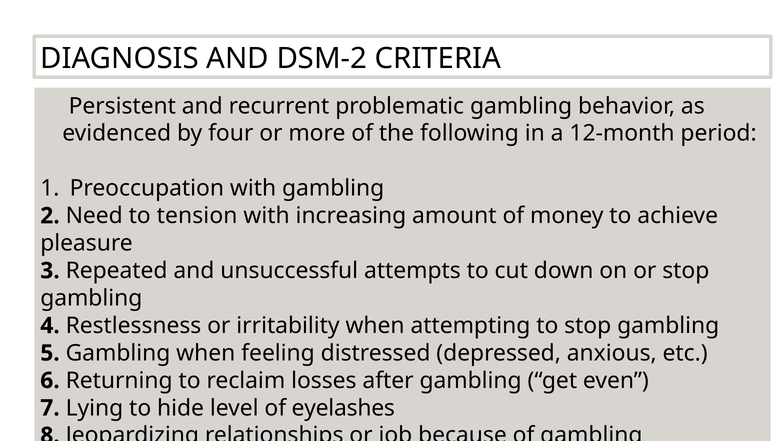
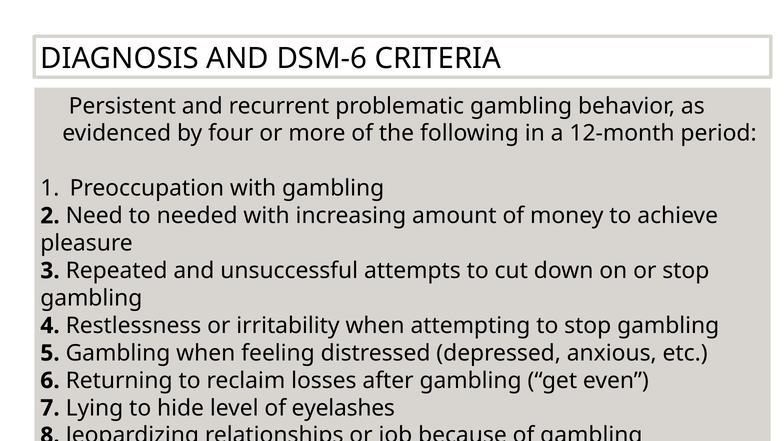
DSM-2: DSM-2 -> DSM-6 (322, 59)
tension: tension -> needed (197, 216)
